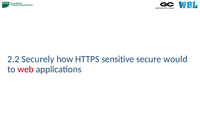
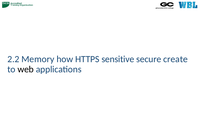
Securely: Securely -> Memory (38, 59)
would: would -> create (175, 59)
web colour: red -> black (26, 69)
